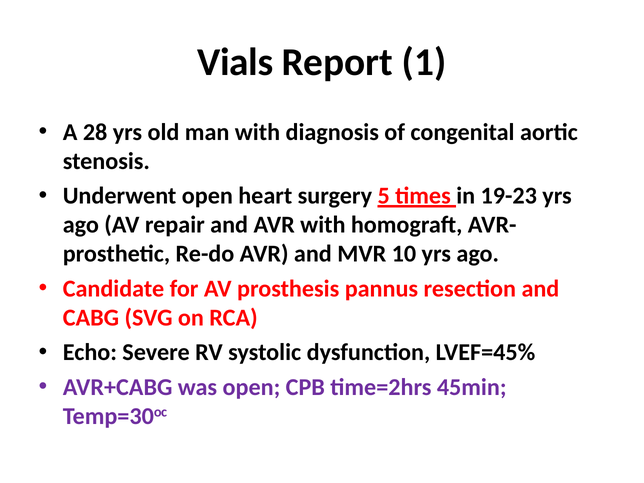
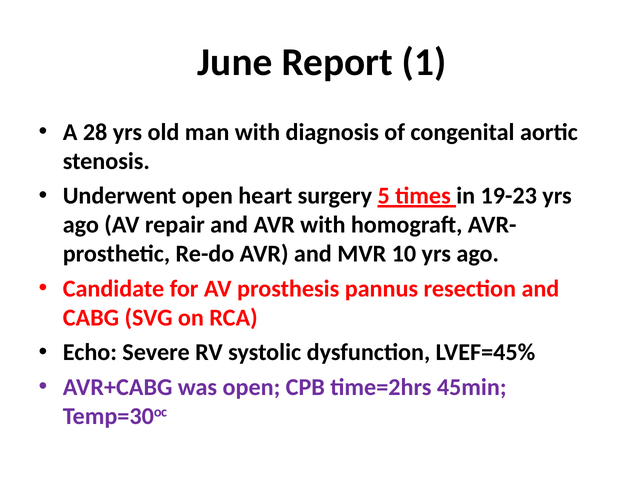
Vials: Vials -> June (235, 62)
